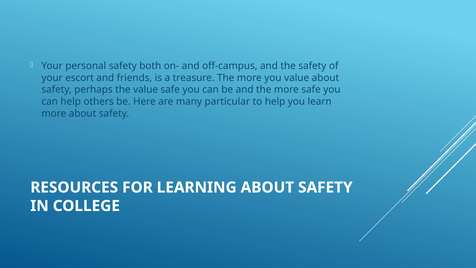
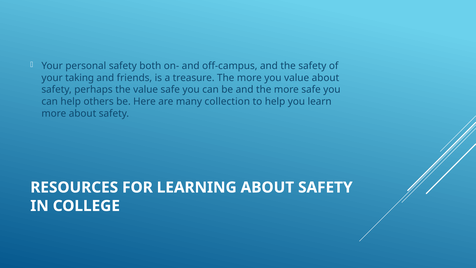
escort: escort -> taking (80, 78)
particular: particular -> collection (227, 102)
